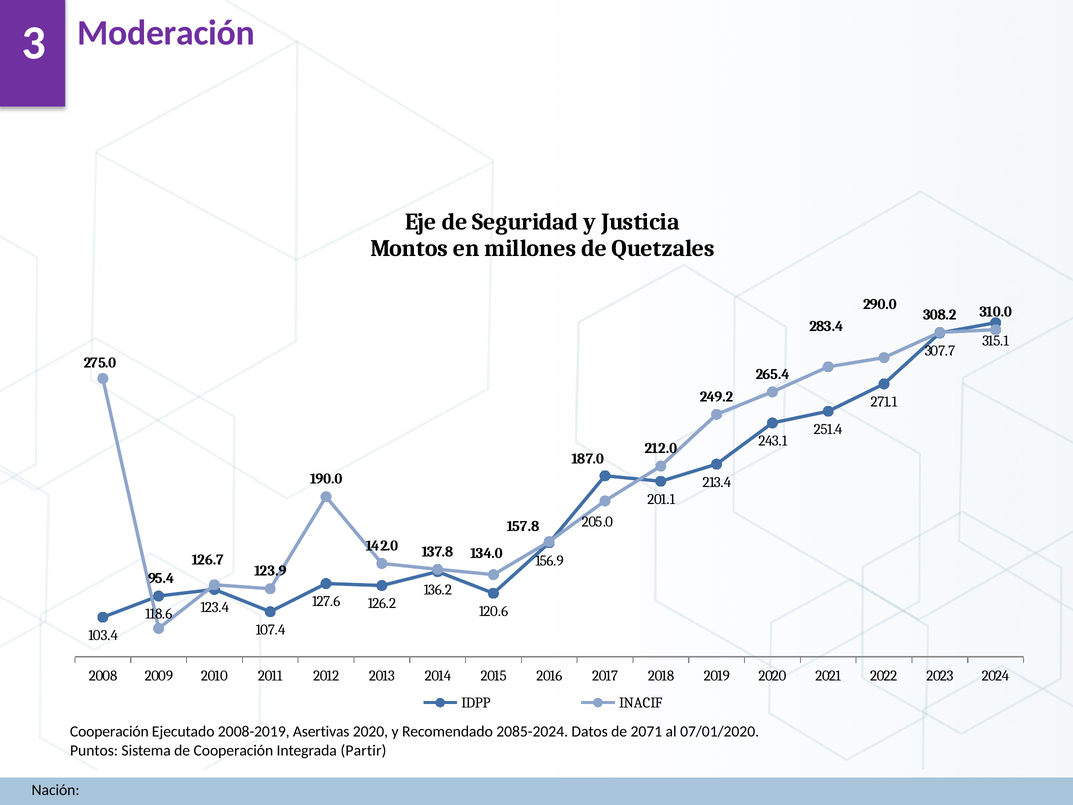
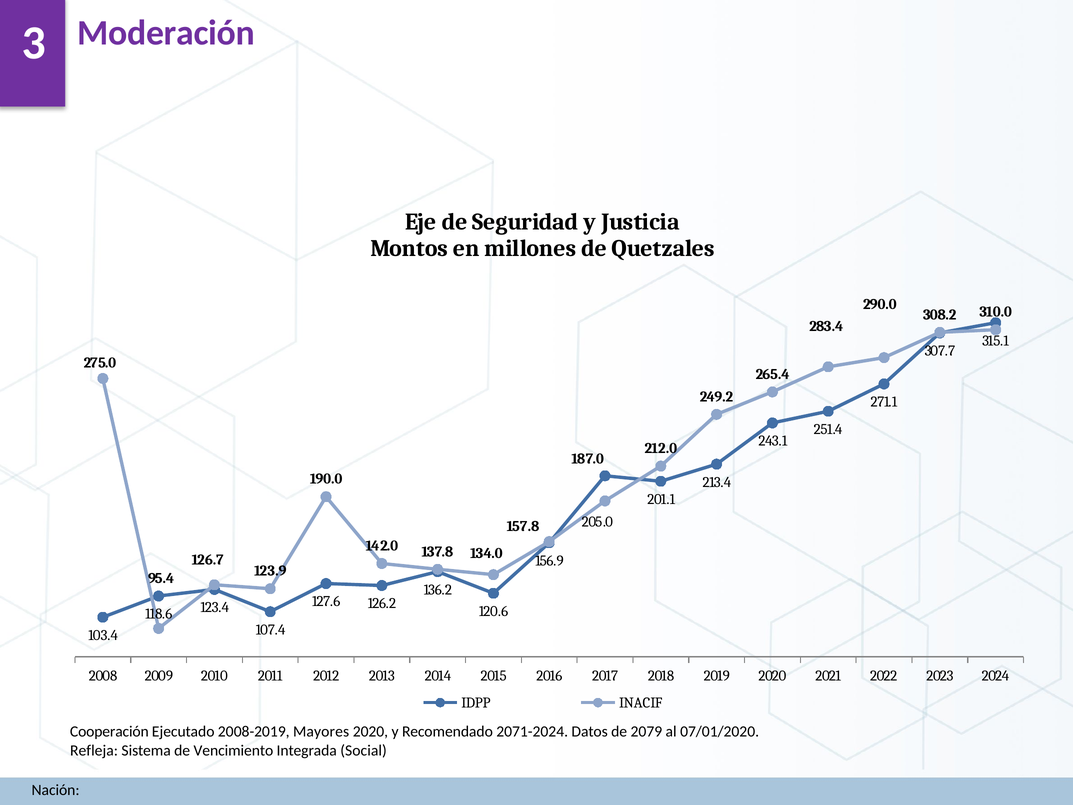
Asertivas: Asertivas -> Mayores (321, 732)
2085-2024: 2085-2024 -> 2071-2024 (532, 732)
2071: 2071 -> 2079 (646, 732)
Puntos: Puntos -> Refleja (94, 750)
de Cooperación: Cooperación -> Vencimiento (233, 750)
Partir: Partir -> Social (364, 750)
